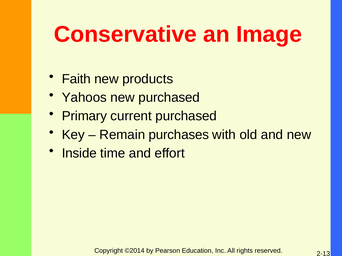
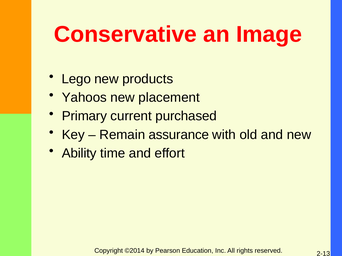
Faith: Faith -> Lego (76, 79)
new purchased: purchased -> placement (169, 98)
purchases: purchases -> assurance (179, 135)
Inside: Inside -> Ability (79, 154)
